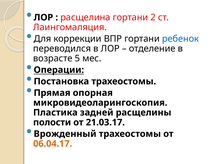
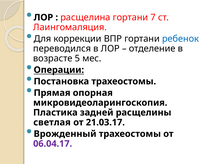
2: 2 -> 7 (153, 17)
полости: полости -> светлая (52, 123)
06.04.17 colour: orange -> purple (53, 144)
